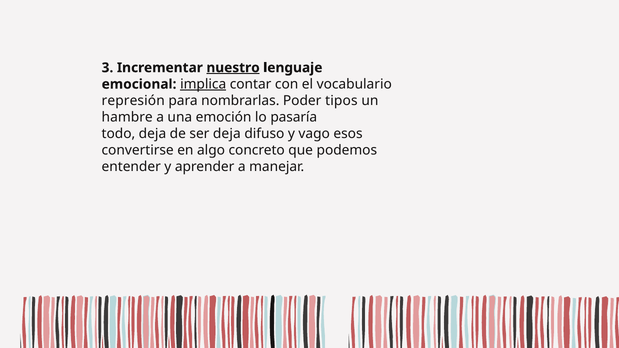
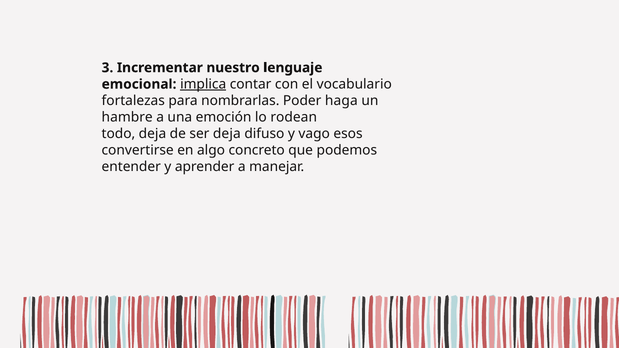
nuestro underline: present -> none (233, 68)
represión: represión -> fortalezas (133, 101)
tipos: tipos -> haga (341, 101)
pasaría: pasaría -> rodean (294, 117)
